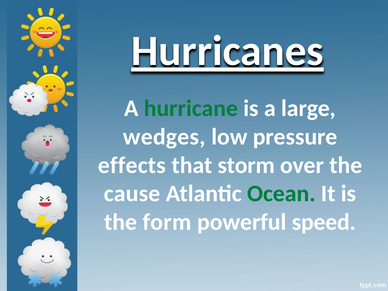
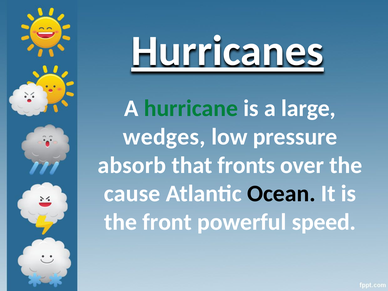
effects: effects -> absorb (132, 165)
storm: storm -> fronts (246, 165)
Ocean colour: green -> black (281, 194)
form: form -> front (167, 222)
